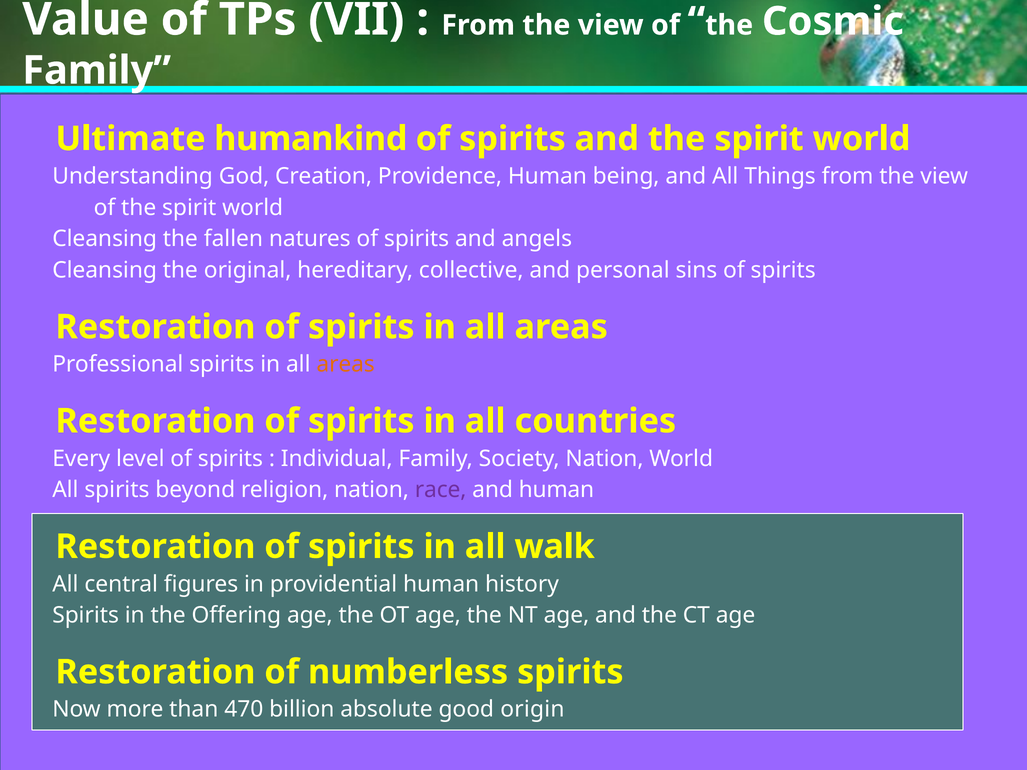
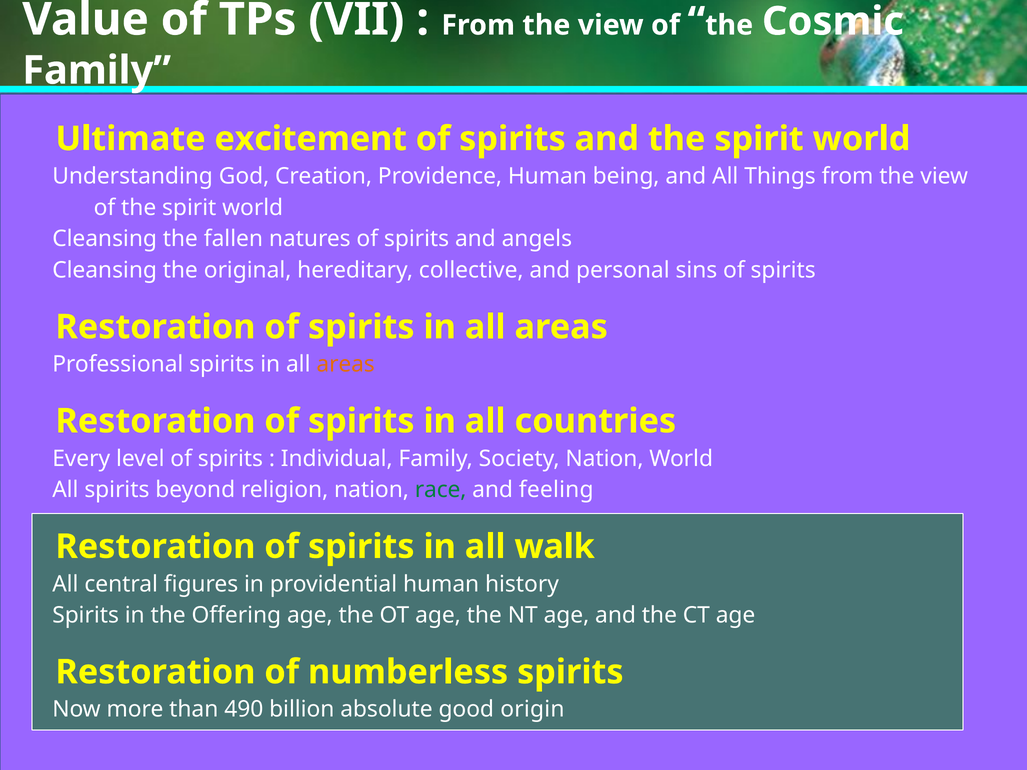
humankind: humankind -> excitement (311, 139)
race colour: purple -> green (441, 490)
and human: human -> feeling (556, 490)
470: 470 -> 490 (244, 710)
